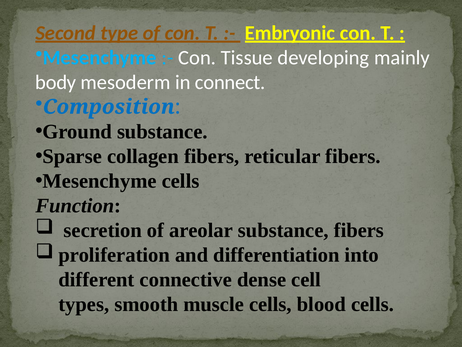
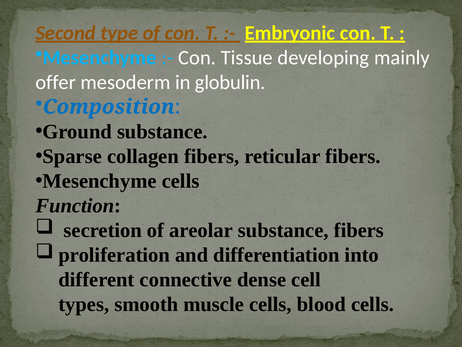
body: body -> offer (56, 82)
connect: connect -> globulin (230, 82)
